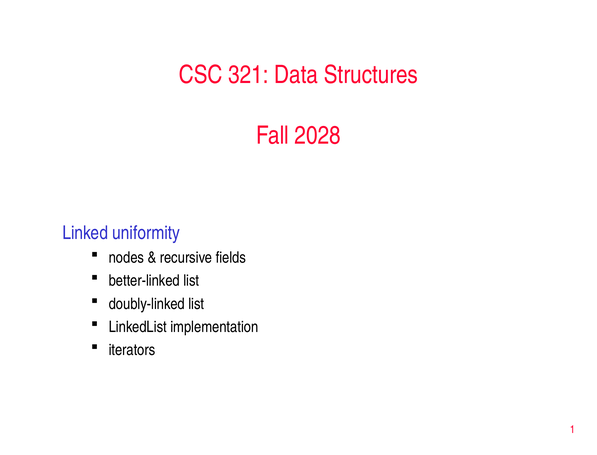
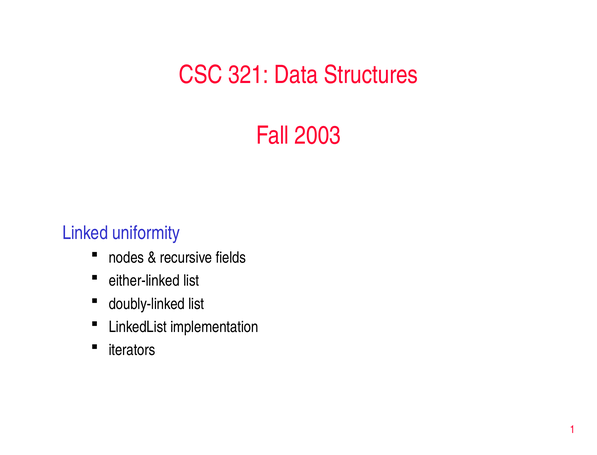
2028: 2028 -> 2003 (318, 135)
better-linked: better-linked -> either-linked (144, 281)
